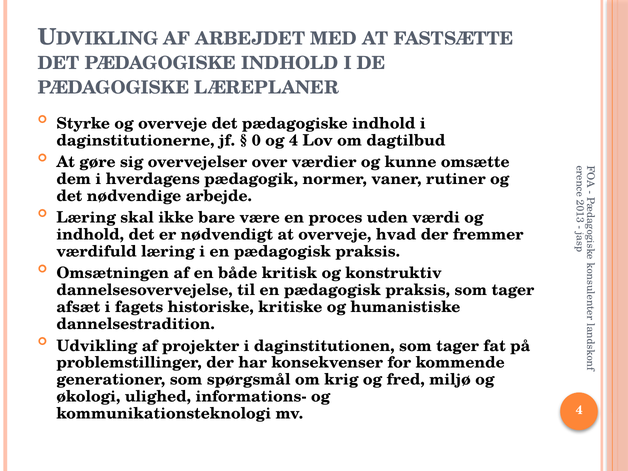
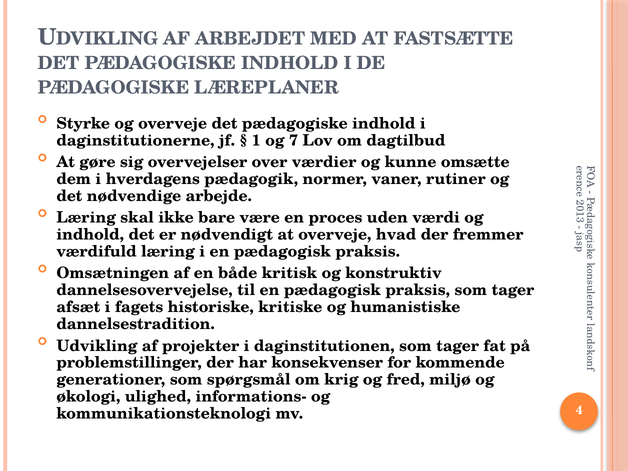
0: 0 -> 1 (256, 140)
og 4: 4 -> 7 (294, 140)
